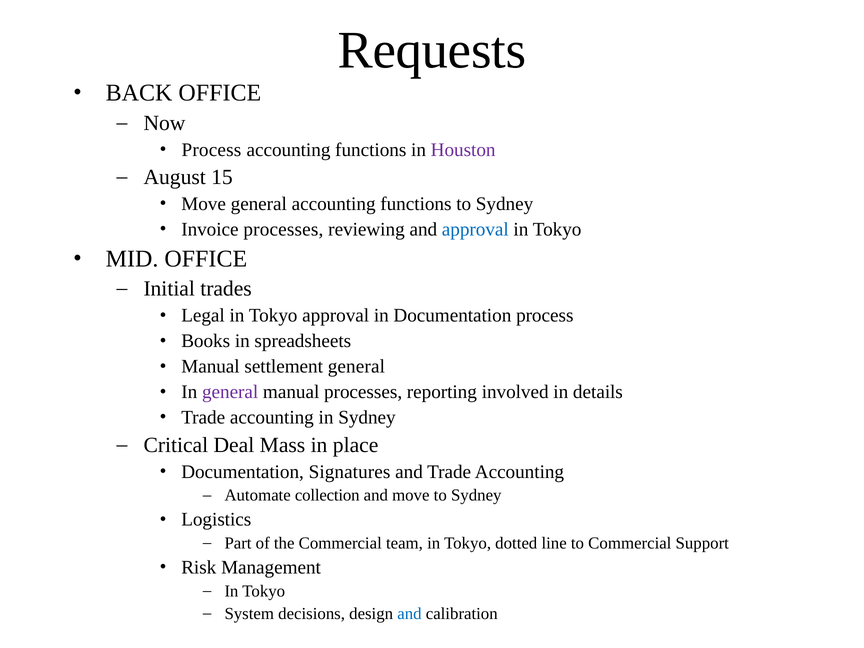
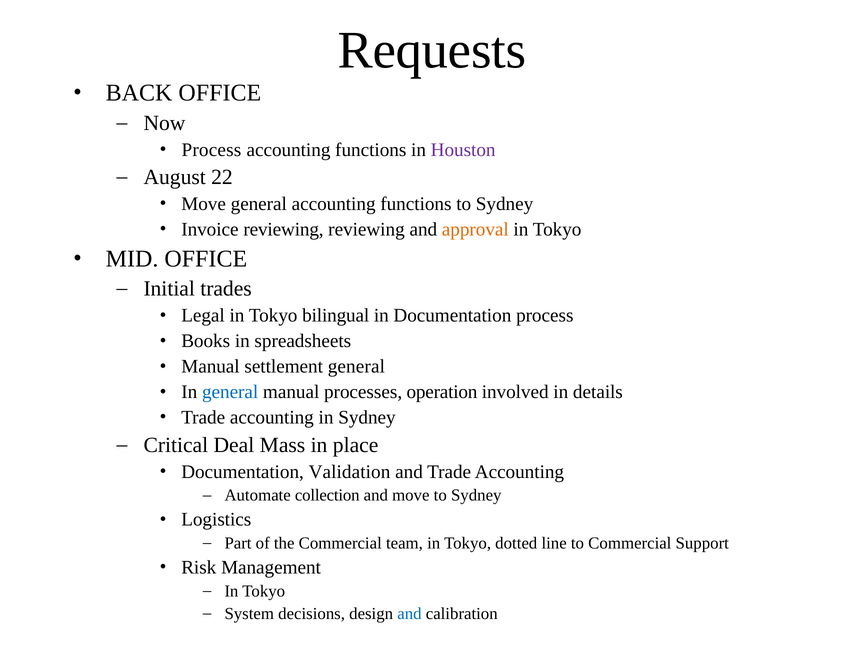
15: 15 -> 22 (222, 177)
Invoice processes: processes -> reviewing (284, 229)
approval colour: blue -> orange (475, 229)
Tokyo approval: approval -> bilingual (336, 316)
general colour: purple -> blue (230, 392)
reporting: reporting -> operation (442, 392)
Signatures: Signatures -> Validation (349, 472)
